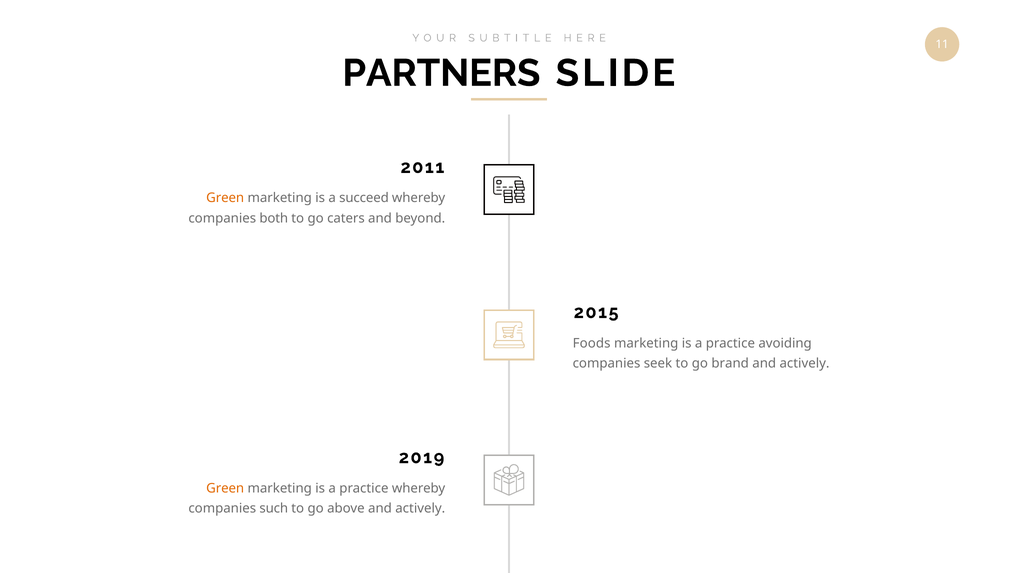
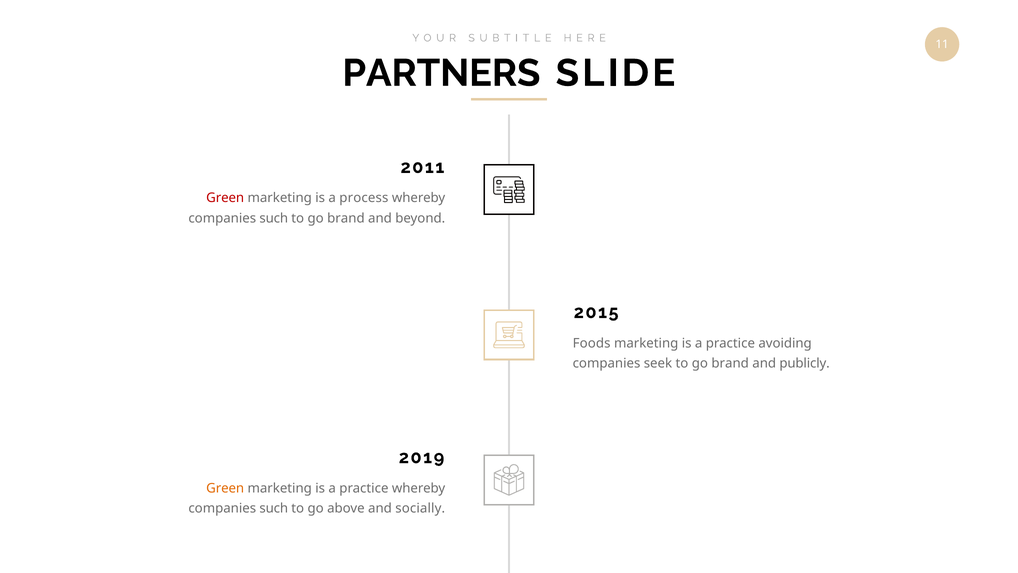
Green colour: orange -> red (225, 198)
succeed: succeed -> process (364, 198)
both: both -> such (274, 218)
caters: caters -> brand (346, 218)
actively: actively -> publicly (805, 363)
above and actively: actively -> socially (420, 508)
